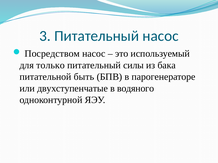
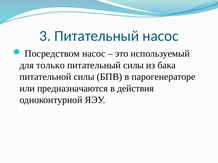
питательной быть: быть -> силы (84, 77)
двухступенчатые: двухступенчатые -> предназначаются (72, 89)
водяного: водяного -> действия (136, 89)
